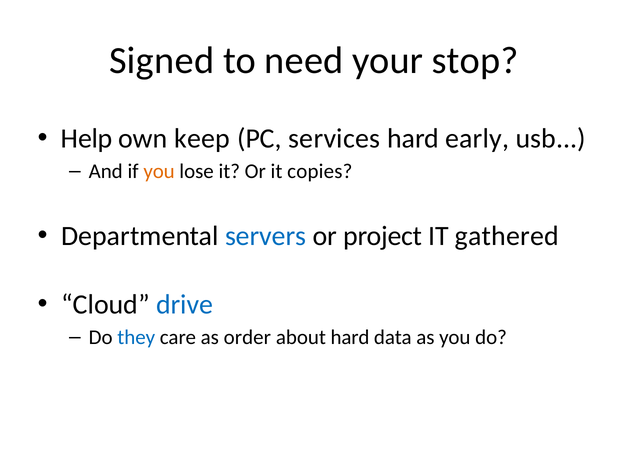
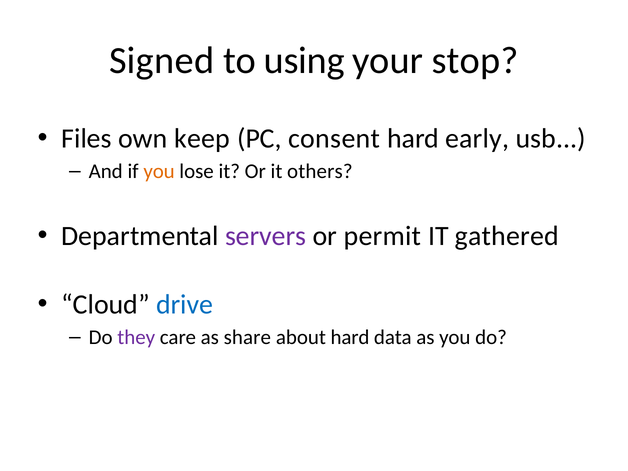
need: need -> using (304, 61)
Help: Help -> Files (87, 138)
services: services -> consent (334, 138)
copies: copies -> others (320, 171)
servers colour: blue -> purple (266, 236)
project: project -> permit (382, 236)
they colour: blue -> purple (136, 337)
order: order -> share (247, 337)
